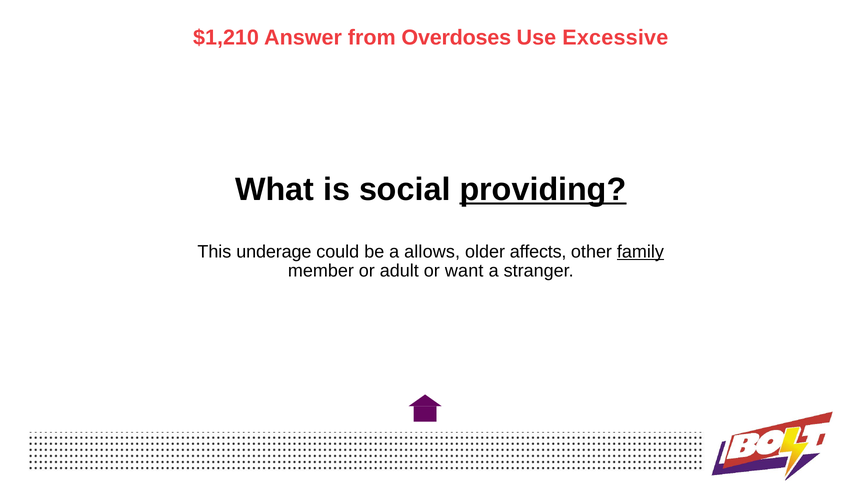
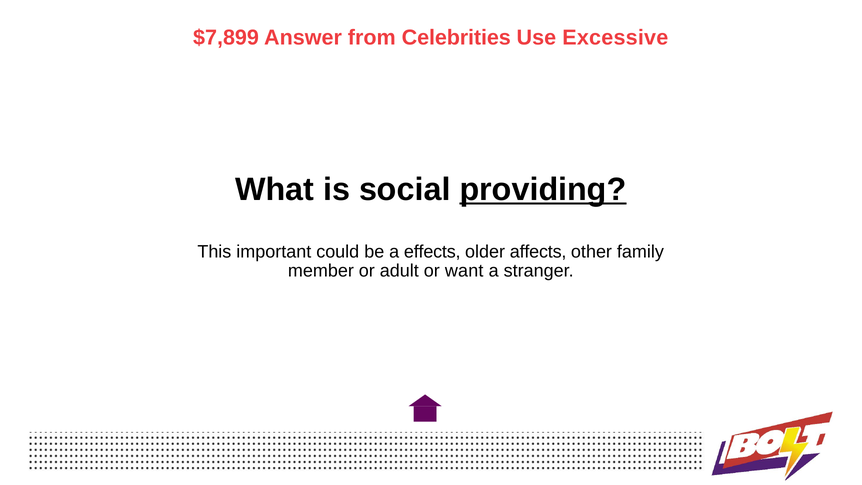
$1,210: $1,210 -> $7,899 (226, 38)
Overdoses: Overdoses -> Celebrities (456, 38)
underage: underage -> important (274, 252)
allows: allows -> effects (432, 252)
family underline: present -> none (640, 252)
